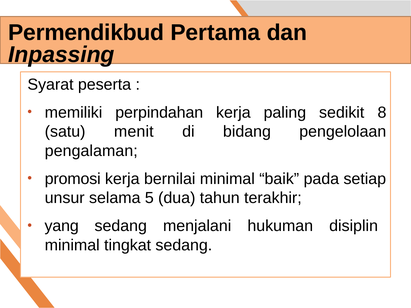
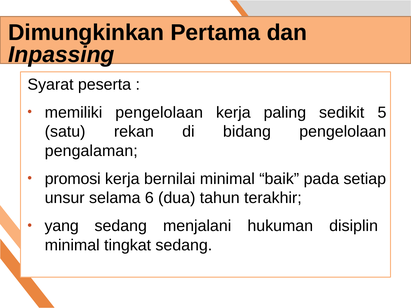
Permendikbud: Permendikbud -> Dimungkinkan (86, 33)
memiliki perpindahan: perpindahan -> pengelolaan (159, 113)
8: 8 -> 5 (382, 113)
menit: menit -> rekan (134, 132)
5: 5 -> 6 (149, 198)
